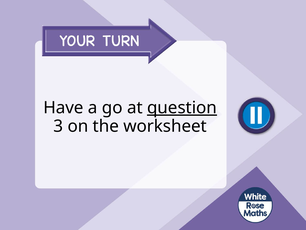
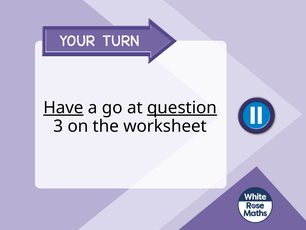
Have underline: none -> present (63, 108)
